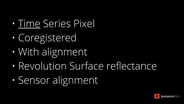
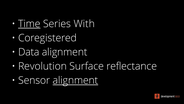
Pixel: Pixel -> With (84, 24)
With: With -> Data (29, 52)
alignment underline: none -> present (75, 80)
